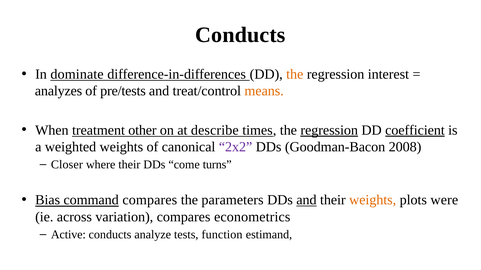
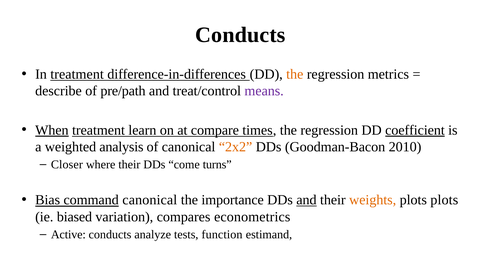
In dominate: dominate -> treatment (77, 74)
interest: interest -> metrics (388, 74)
analyzes: analyzes -> describe (58, 91)
pre/tests: pre/tests -> pre/path (123, 91)
means colour: orange -> purple (264, 91)
When underline: none -> present (52, 130)
other: other -> learn (142, 130)
describe: describe -> compare (215, 130)
regression underline: present -> none (329, 130)
weighted weights: weights -> analysis (121, 147)
2x2 colour: purple -> orange (236, 147)
2008: 2008 -> 2010 (405, 147)
command compares: compares -> canonical (150, 200)
parameters: parameters -> importance (233, 200)
plots were: were -> plots (444, 200)
across: across -> biased (74, 217)
